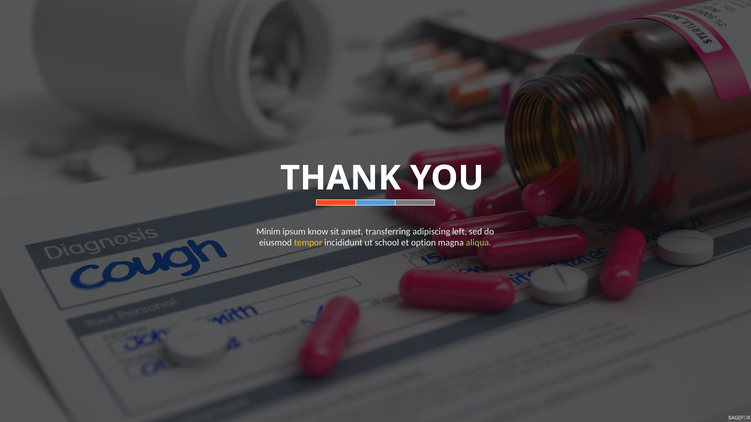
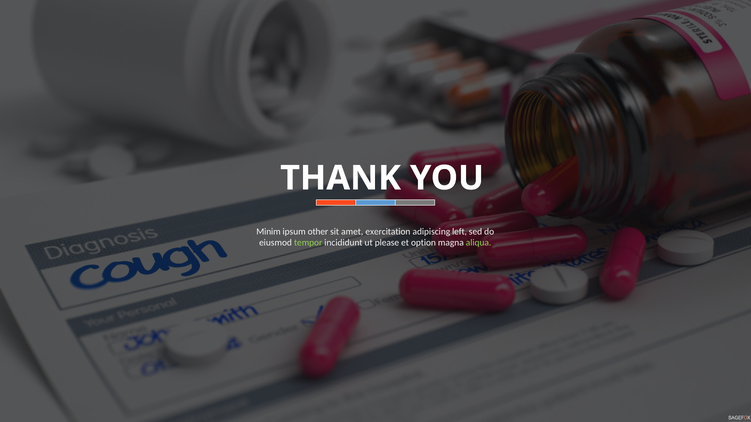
know: know -> other (318, 232)
transferring: transferring -> exercitation (388, 232)
tempor colour: yellow -> light green (308, 243)
school: school -> please (387, 243)
